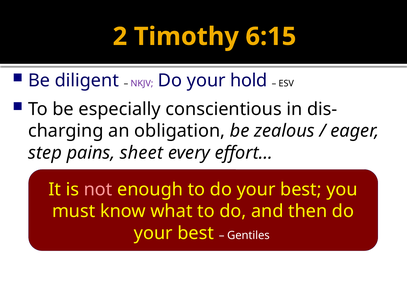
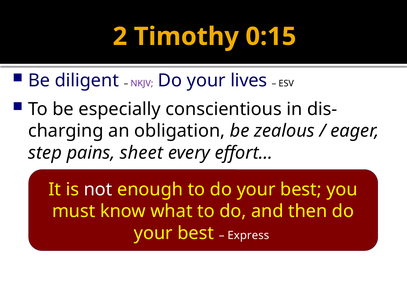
6:15: 6:15 -> 0:15 (271, 37)
hold: hold -> lives (249, 81)
not colour: pink -> white (98, 190)
Gentiles: Gentiles -> Express (248, 235)
